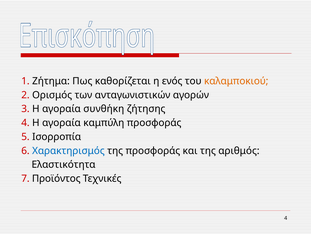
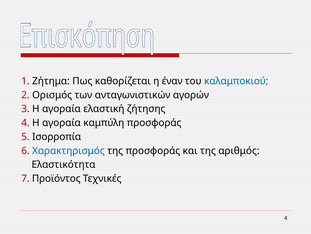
ενός: ενός -> έναν (172, 81)
καλαμποκιού colour: orange -> blue (236, 81)
συνθήκη: συνθήκη -> ελαστική (104, 109)
